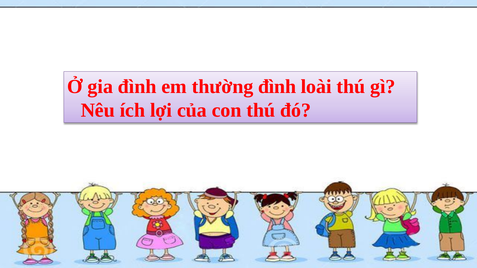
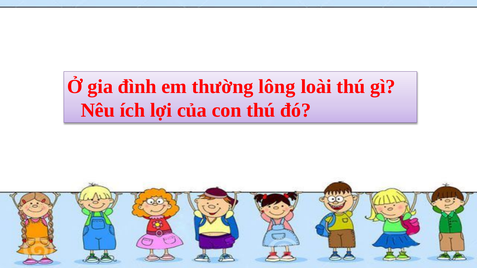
thường đình: đình -> lông (277, 87)
